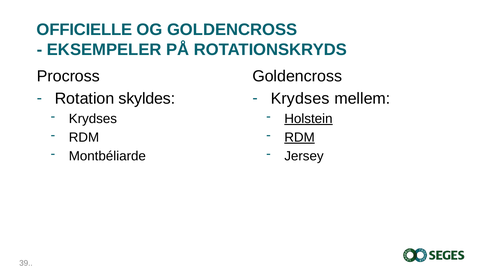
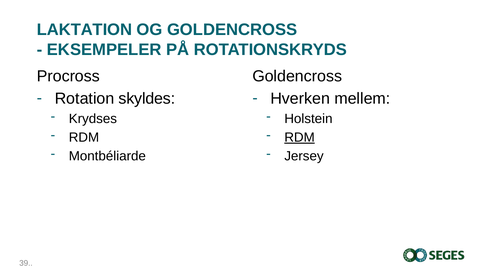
OFFICIELLE: OFFICIELLE -> LAKTATION (84, 30)
Krydses: Krydses -> Hverken (300, 99)
Holstein underline: present -> none (308, 119)
